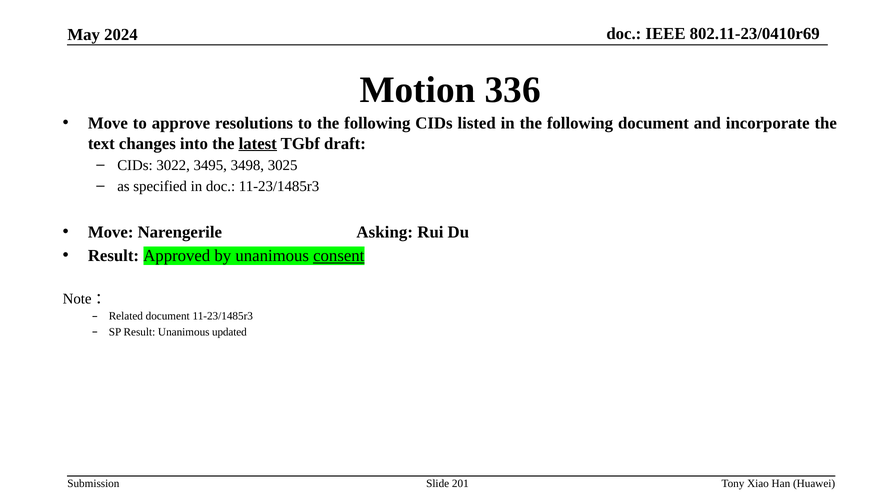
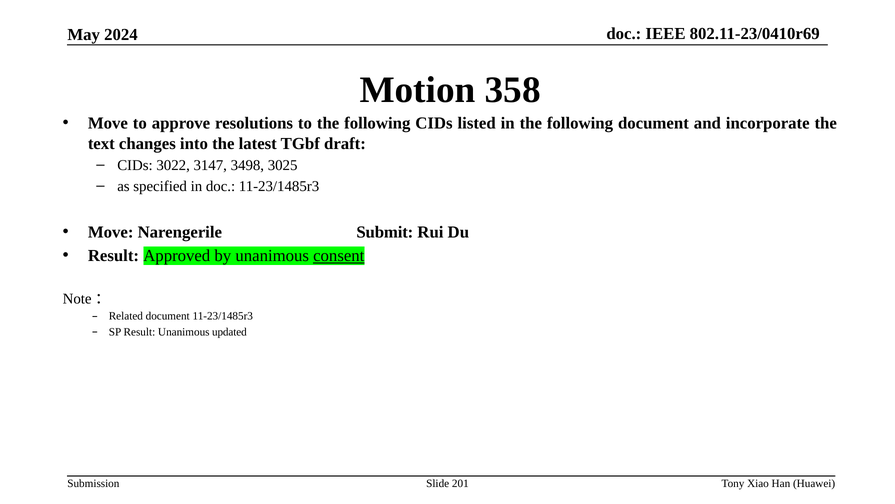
336: 336 -> 358 (513, 90)
latest underline: present -> none (258, 143)
3495: 3495 -> 3147 (210, 165)
Asking: Asking -> Submit (385, 232)
